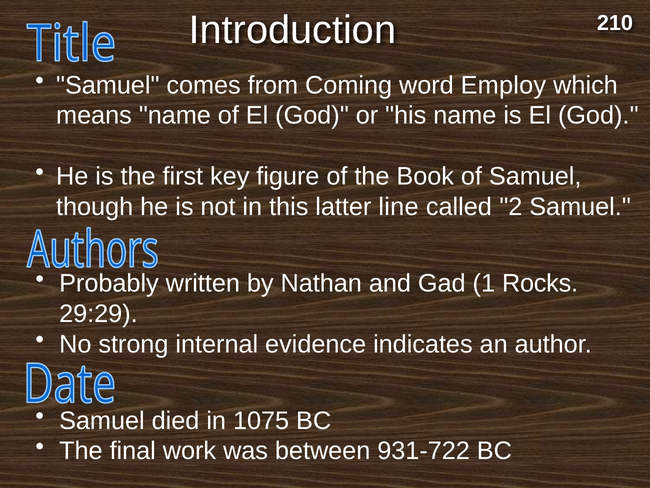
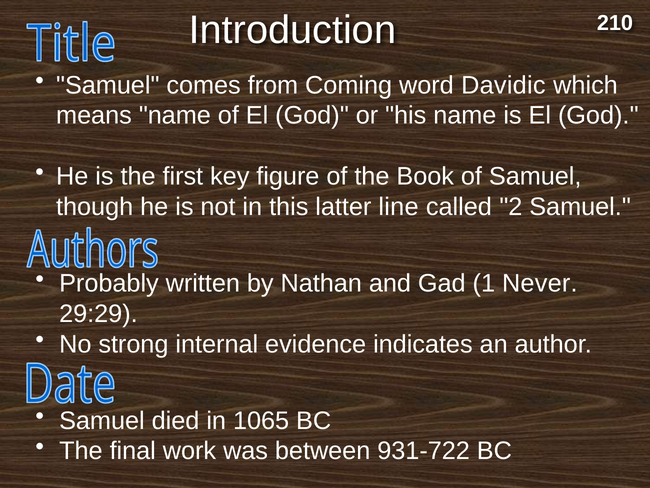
Employ: Employ -> Davidic (503, 85)
Rocks: Rocks -> Never (540, 283)
1075: 1075 -> 1065 (261, 420)
